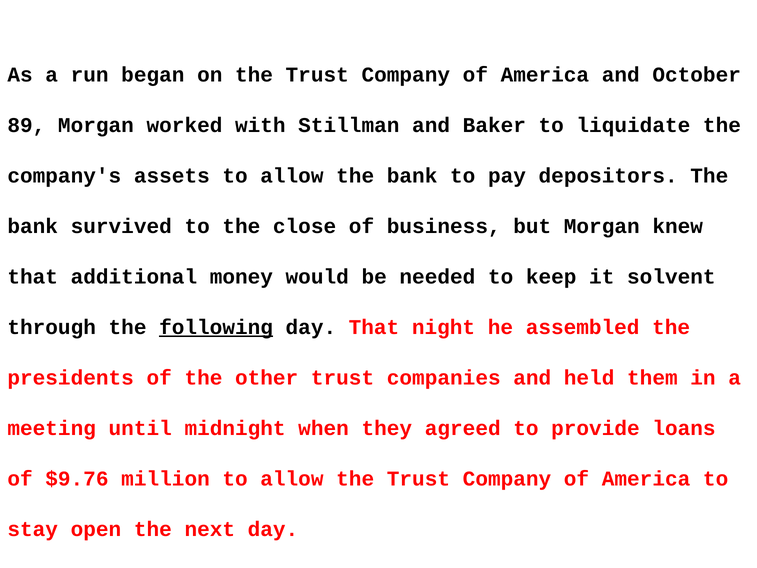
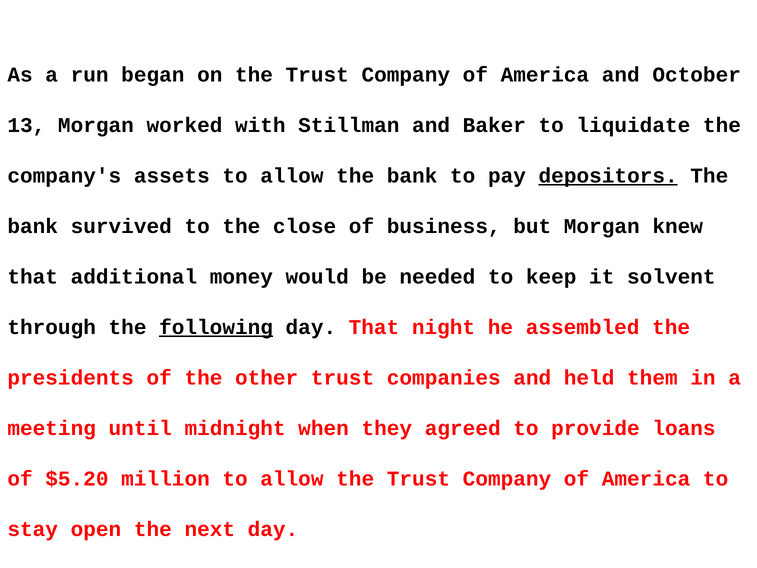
89: 89 -> 13 (26, 125)
depositors underline: none -> present (608, 176)
$9.76: $9.76 -> $5.20 (77, 478)
